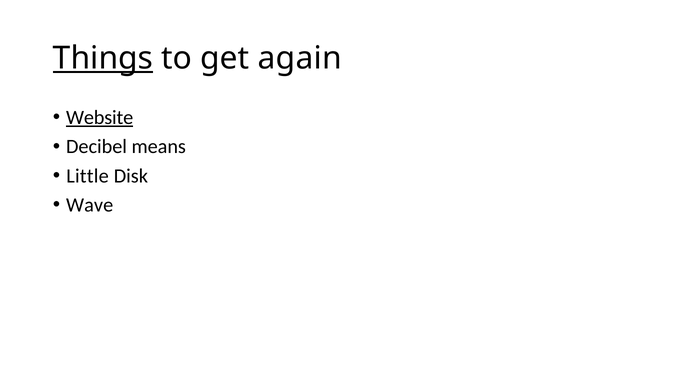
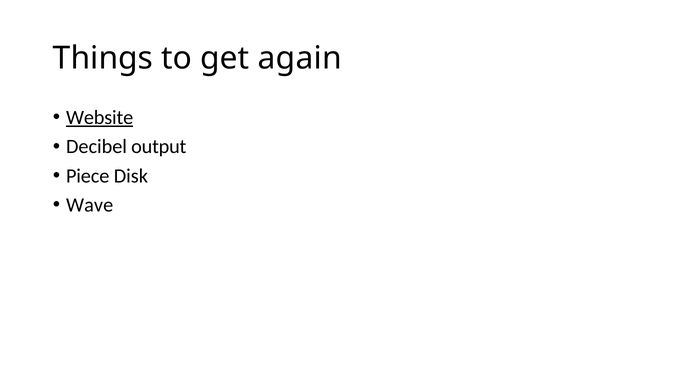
Things underline: present -> none (103, 58)
means: means -> output (159, 147)
Little: Little -> Piece (88, 176)
